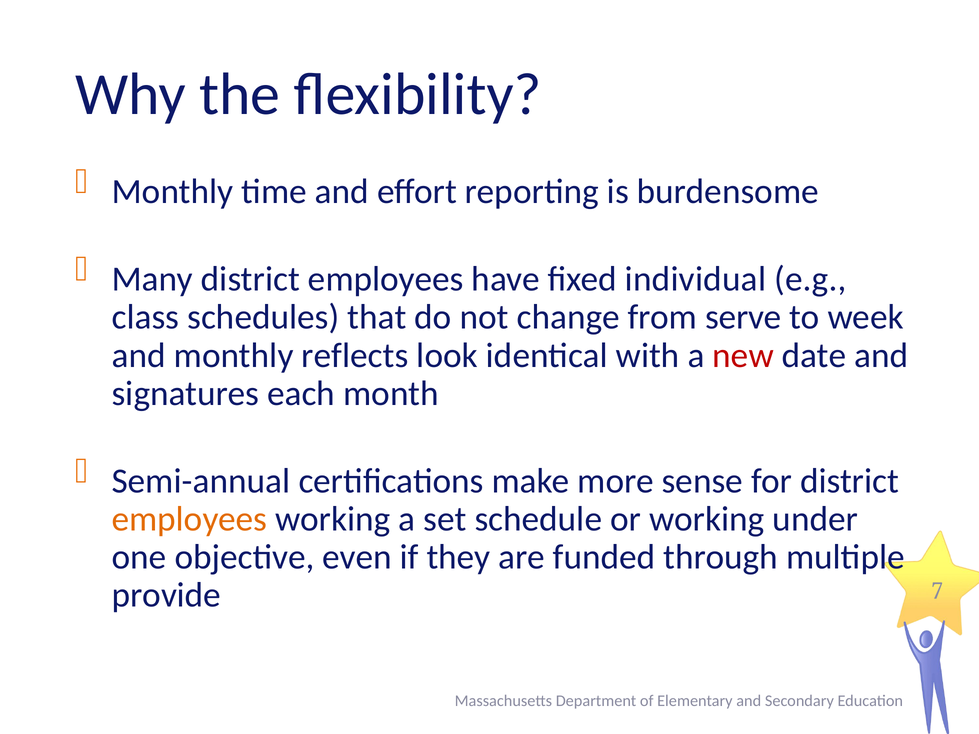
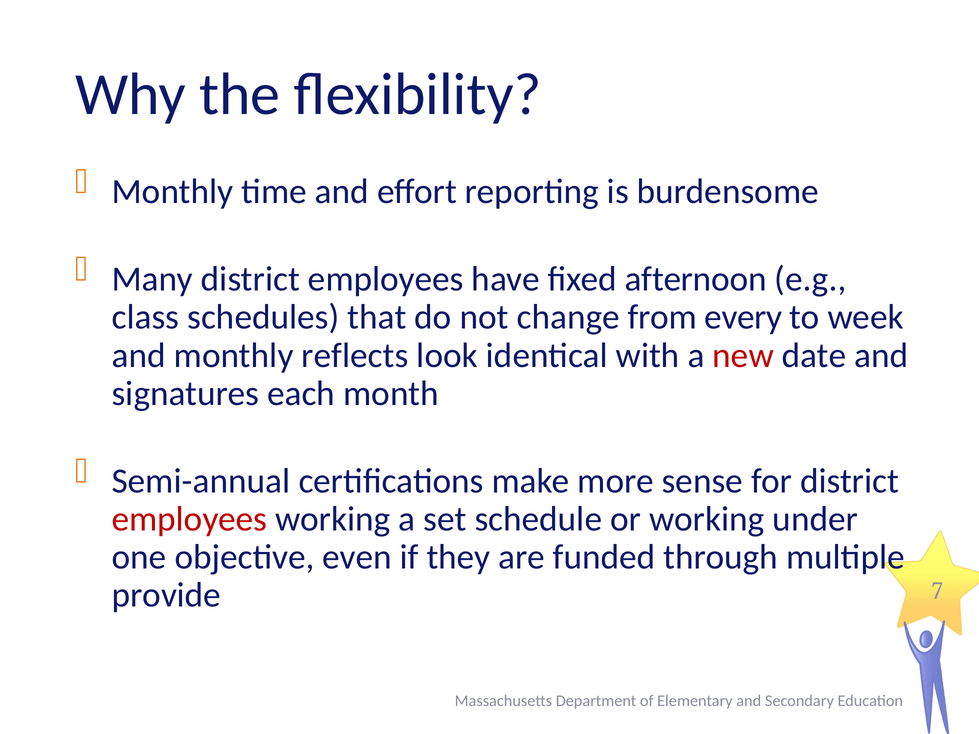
individual: individual -> afternoon (696, 279)
serve: serve -> every (743, 317)
employees colour: orange -> red (190, 519)
